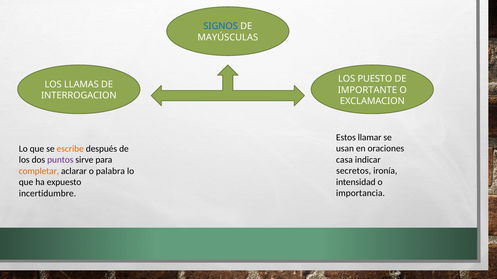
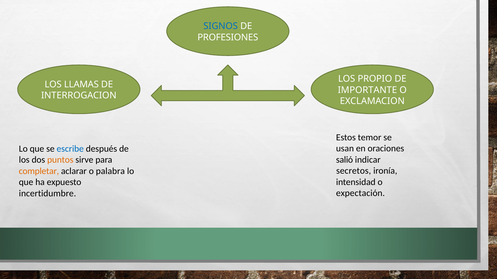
MAYÚSCULAS: MAYÚSCULAS -> PROFESIONES (228, 37)
PUESTO: PUESTO -> PROPIO (375, 79)
llamar: llamar -> temor (370, 138)
escribe colour: orange -> blue (70, 149)
casa: casa -> salió (345, 160)
puntos colour: purple -> orange (60, 160)
importancia: importancia -> expectación (360, 194)
